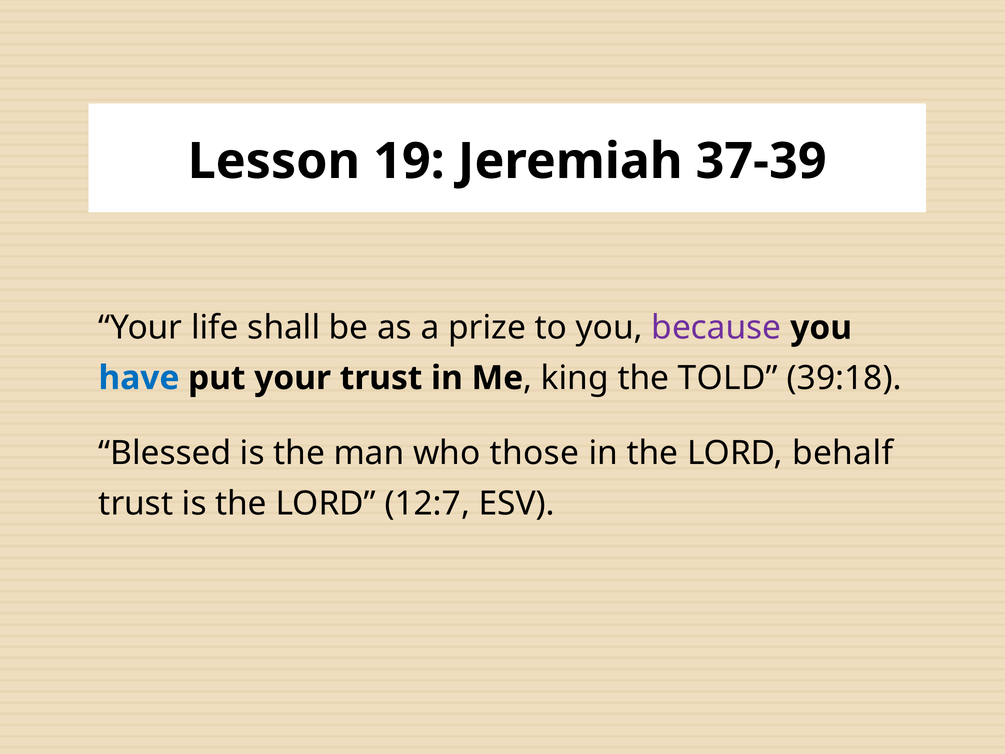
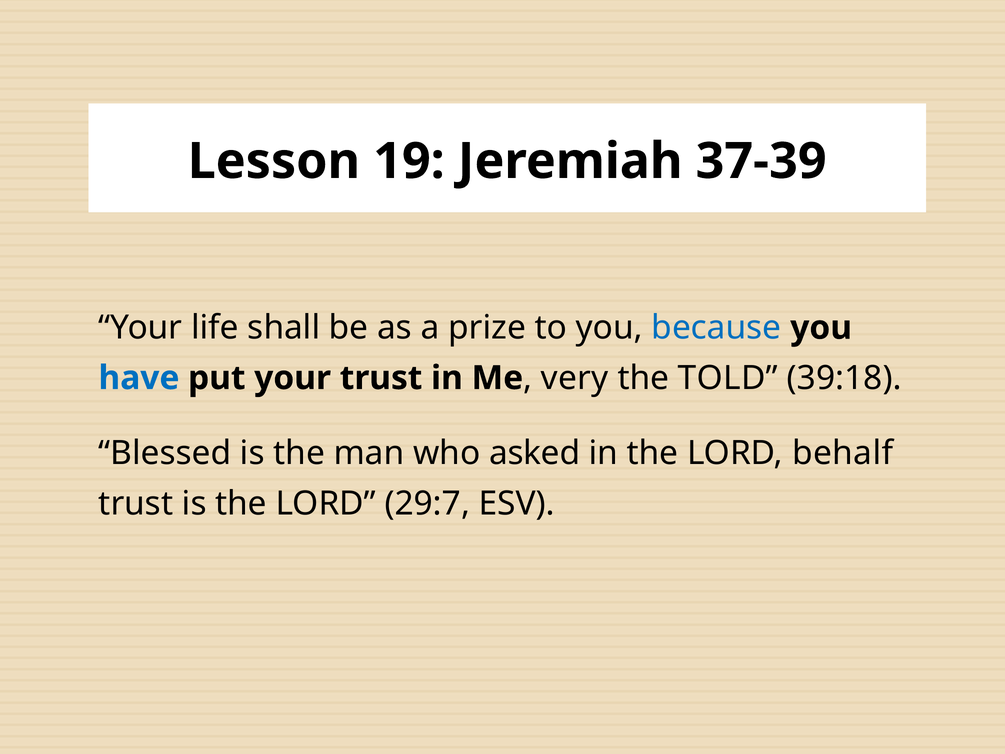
because colour: purple -> blue (716, 328)
king: king -> very (575, 378)
those: those -> asked (535, 453)
12:7: 12:7 -> 29:7 (427, 504)
